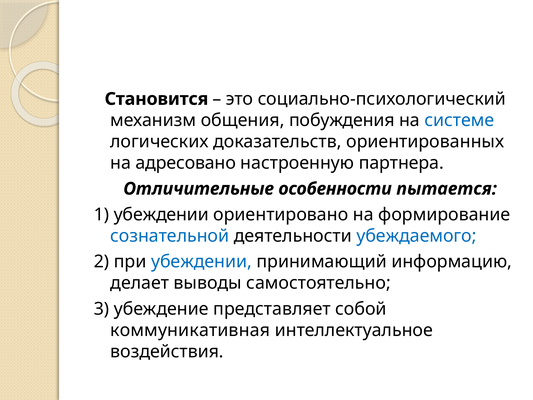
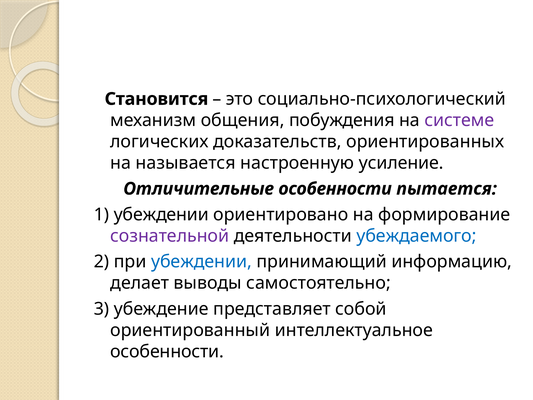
системе colour: blue -> purple (459, 120)
адресовано: адресовано -> называется (186, 163)
партнера: партнера -> усиление (401, 163)
сознательной colour: blue -> purple (170, 236)
коммуникативная: коммуникативная -> ориентированный (190, 330)
воздействия: воздействия -> особенности (167, 351)
